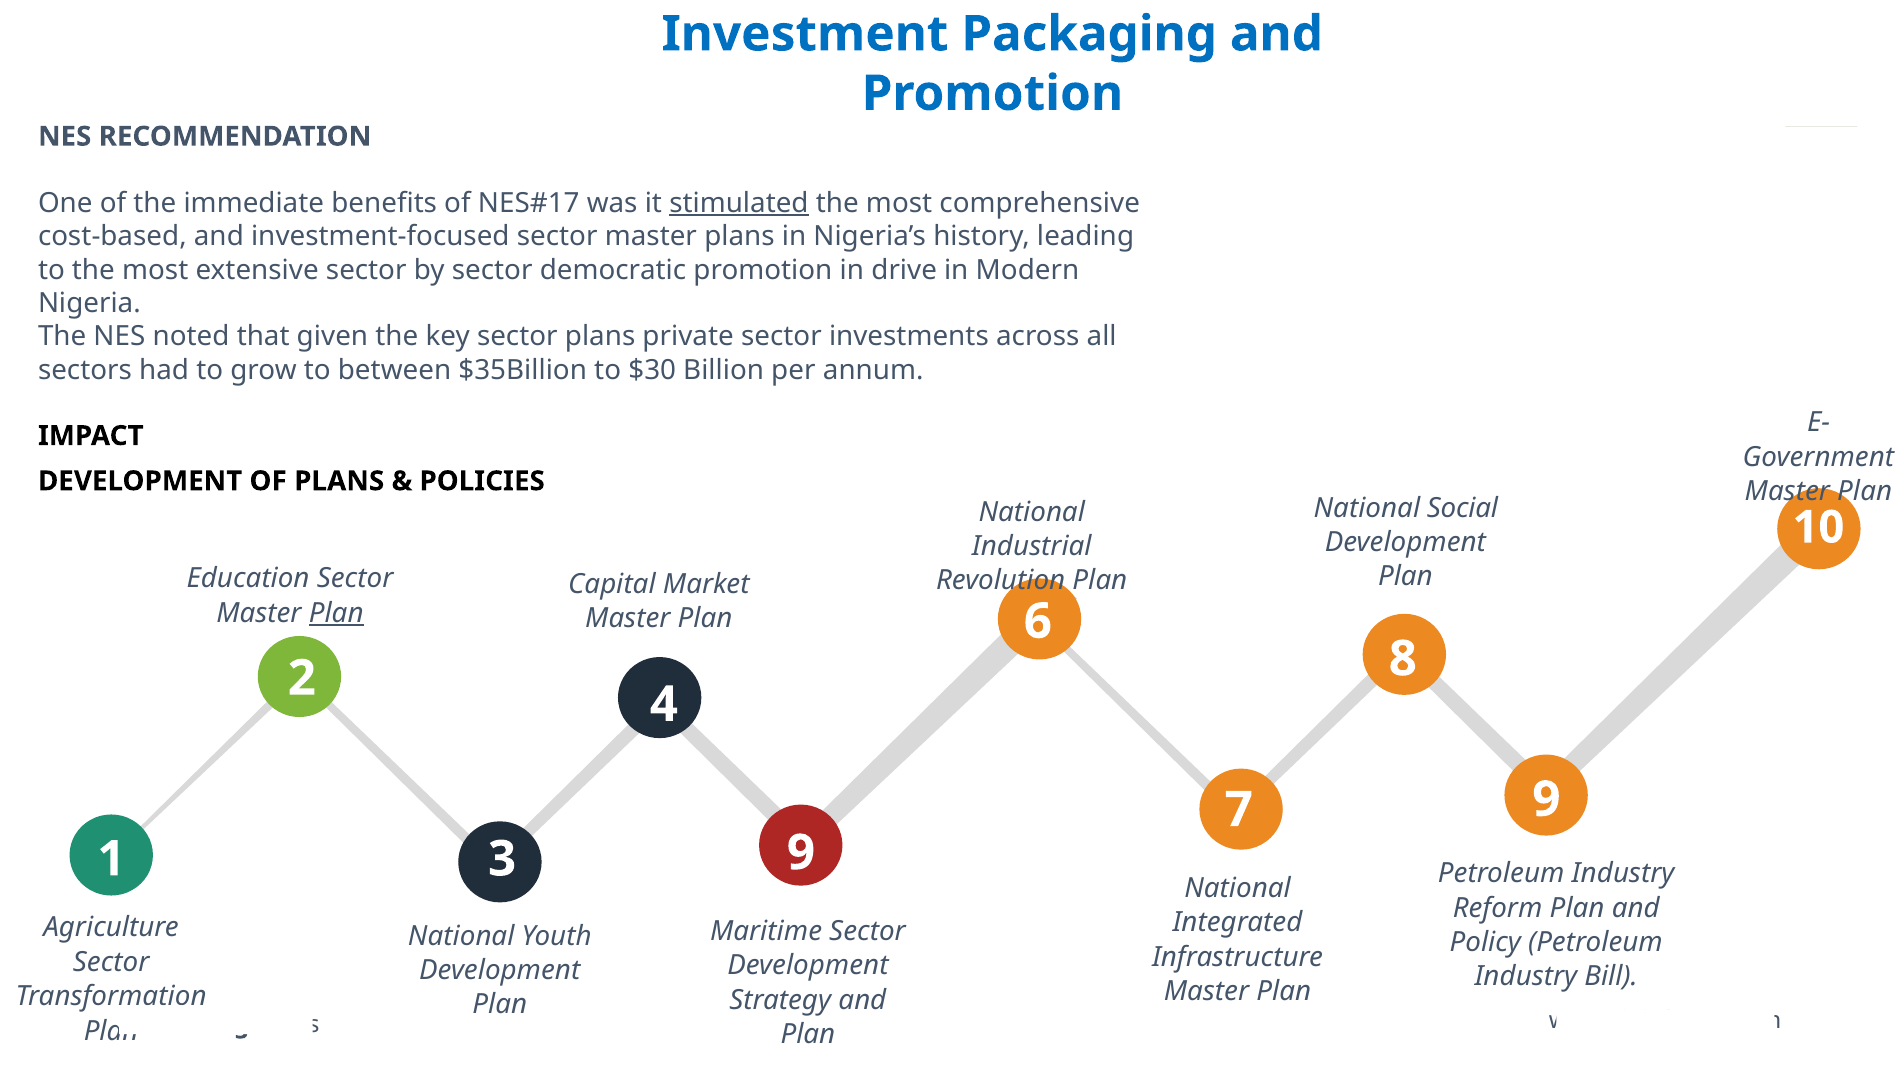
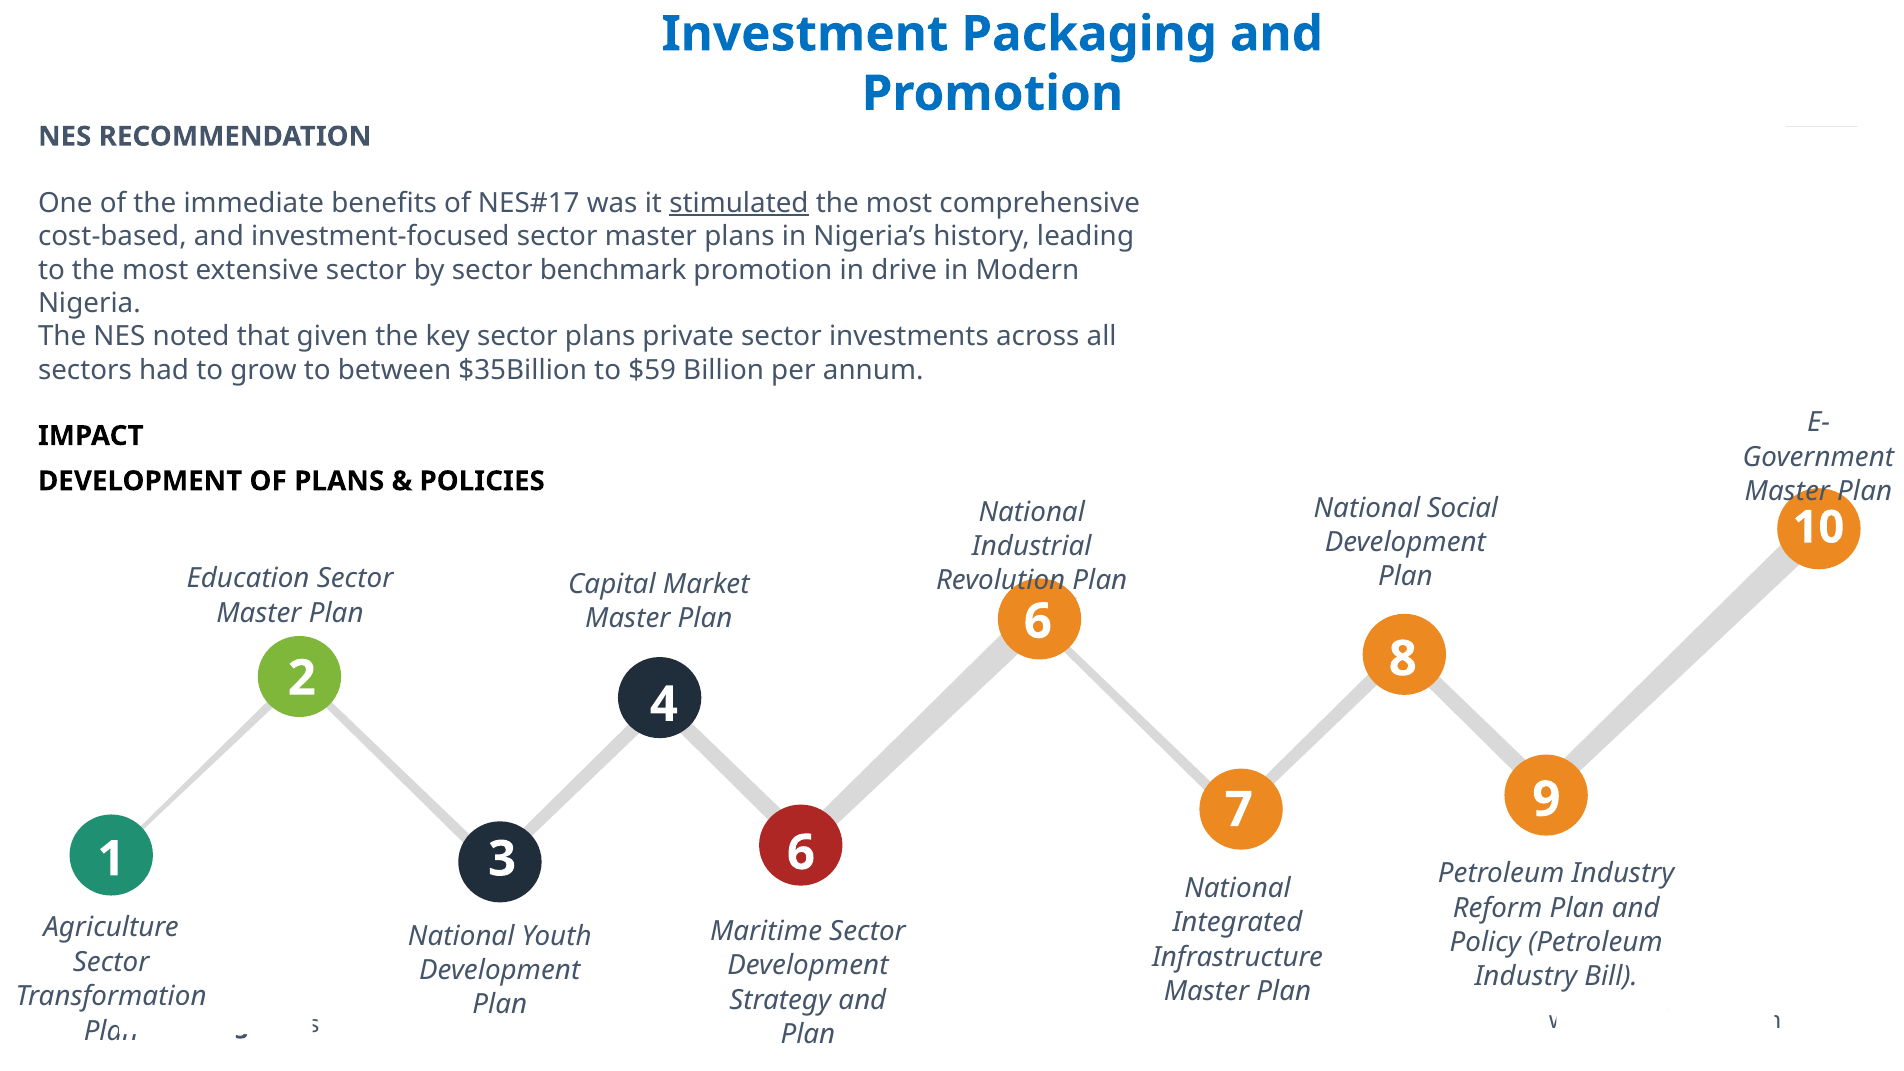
democratic: democratic -> benchmark (613, 270)
$30: $30 -> $59 (652, 370)
Plan underline: present -> none (336, 613)
3 9: 9 -> 6 (801, 853)
